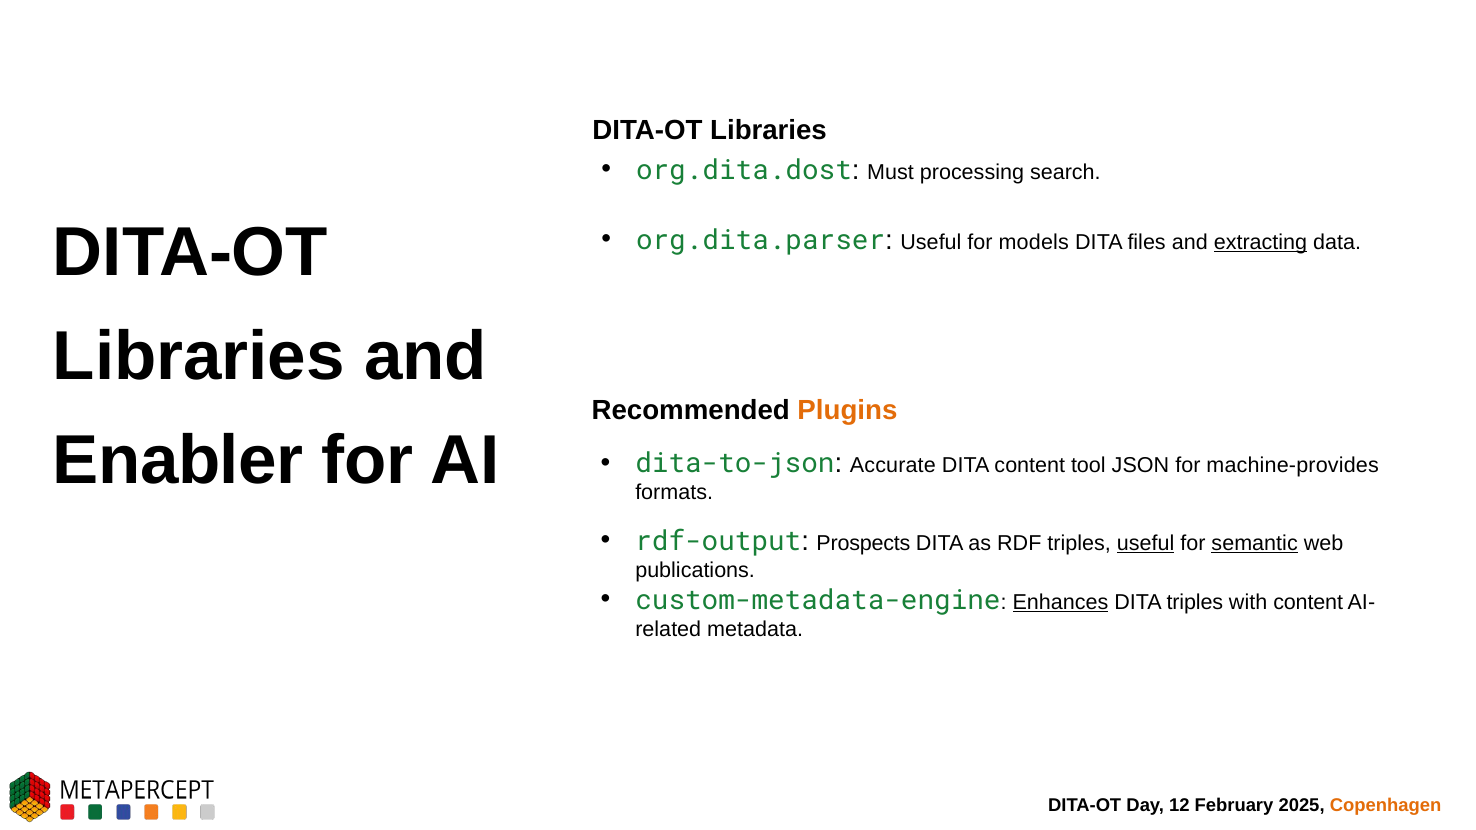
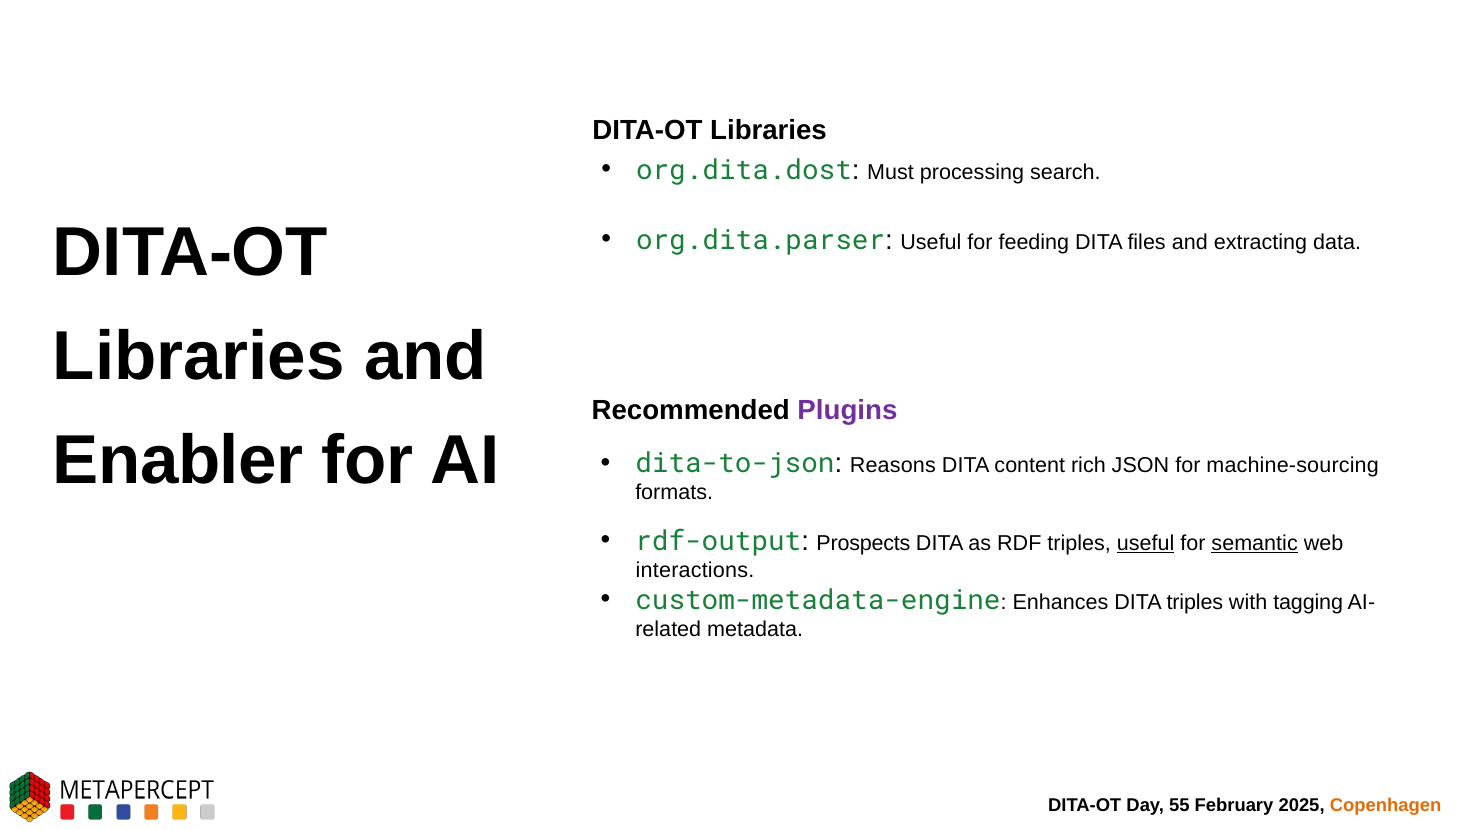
models: models -> feeding (1034, 242)
extracting underline: present -> none (1260, 242)
Plugins colour: orange -> purple (847, 410)
Accurate: Accurate -> Reasons (893, 466)
tool: tool -> rich (1088, 466)
machine-provides: machine-provides -> machine-sourcing (1293, 466)
publications: publications -> interactions (695, 570)
Enhances underline: present -> none (1060, 602)
with content: content -> tagging (1308, 602)
12: 12 -> 55 (1179, 806)
